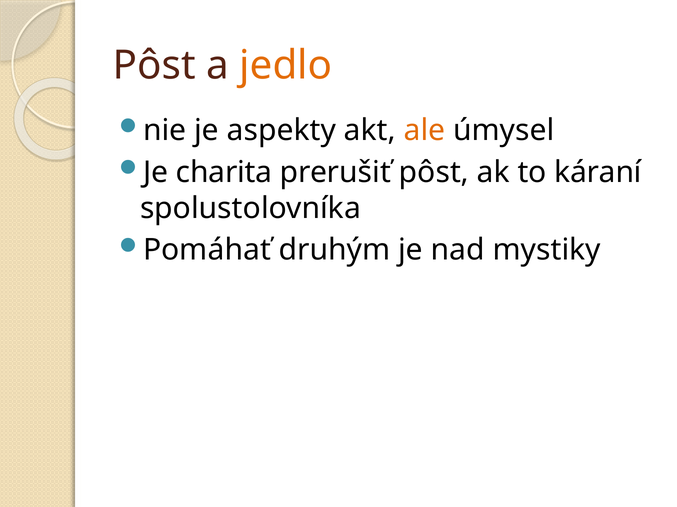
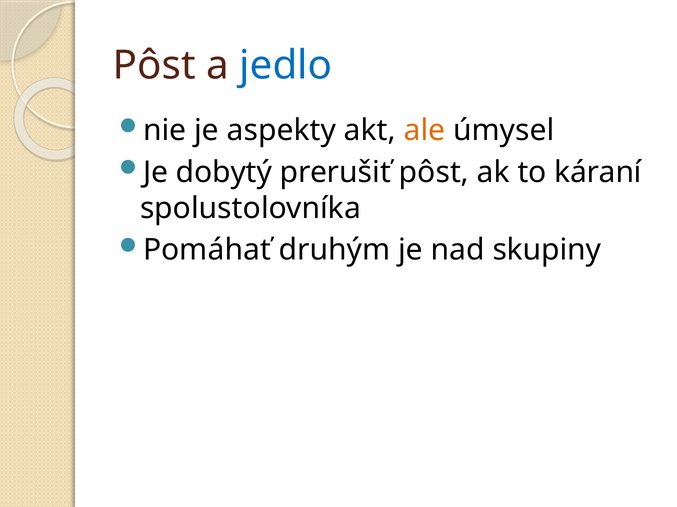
jedlo colour: orange -> blue (286, 65)
charita: charita -> dobytý (224, 172)
mystiky: mystiky -> skupiny (547, 250)
